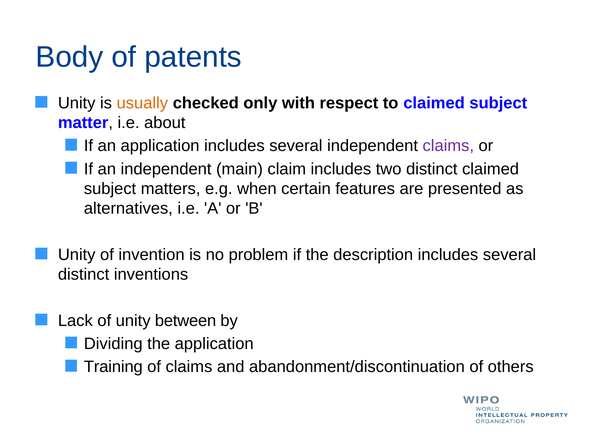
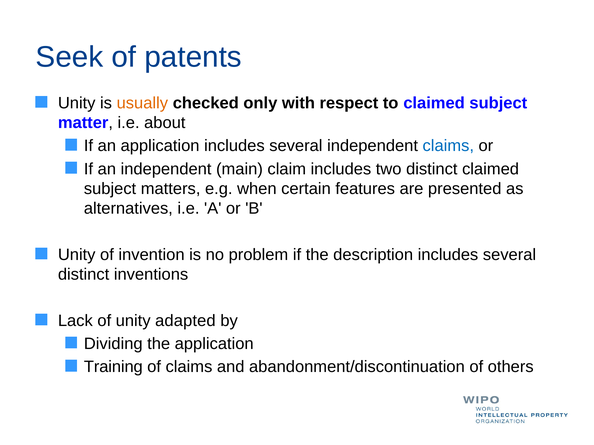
Body: Body -> Seek (69, 57)
claims colour: purple -> blue (448, 146)
between: between -> adapted (185, 321)
